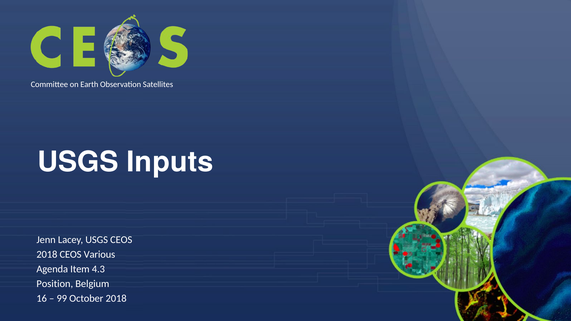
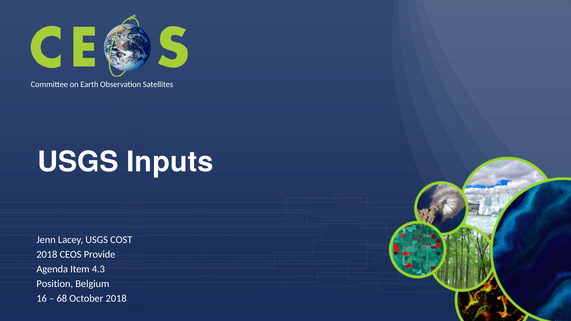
USGS CEOS: CEOS -> COST (121, 240)
Various: Various -> Provide (100, 255)
99: 99 -> 68 (62, 299)
